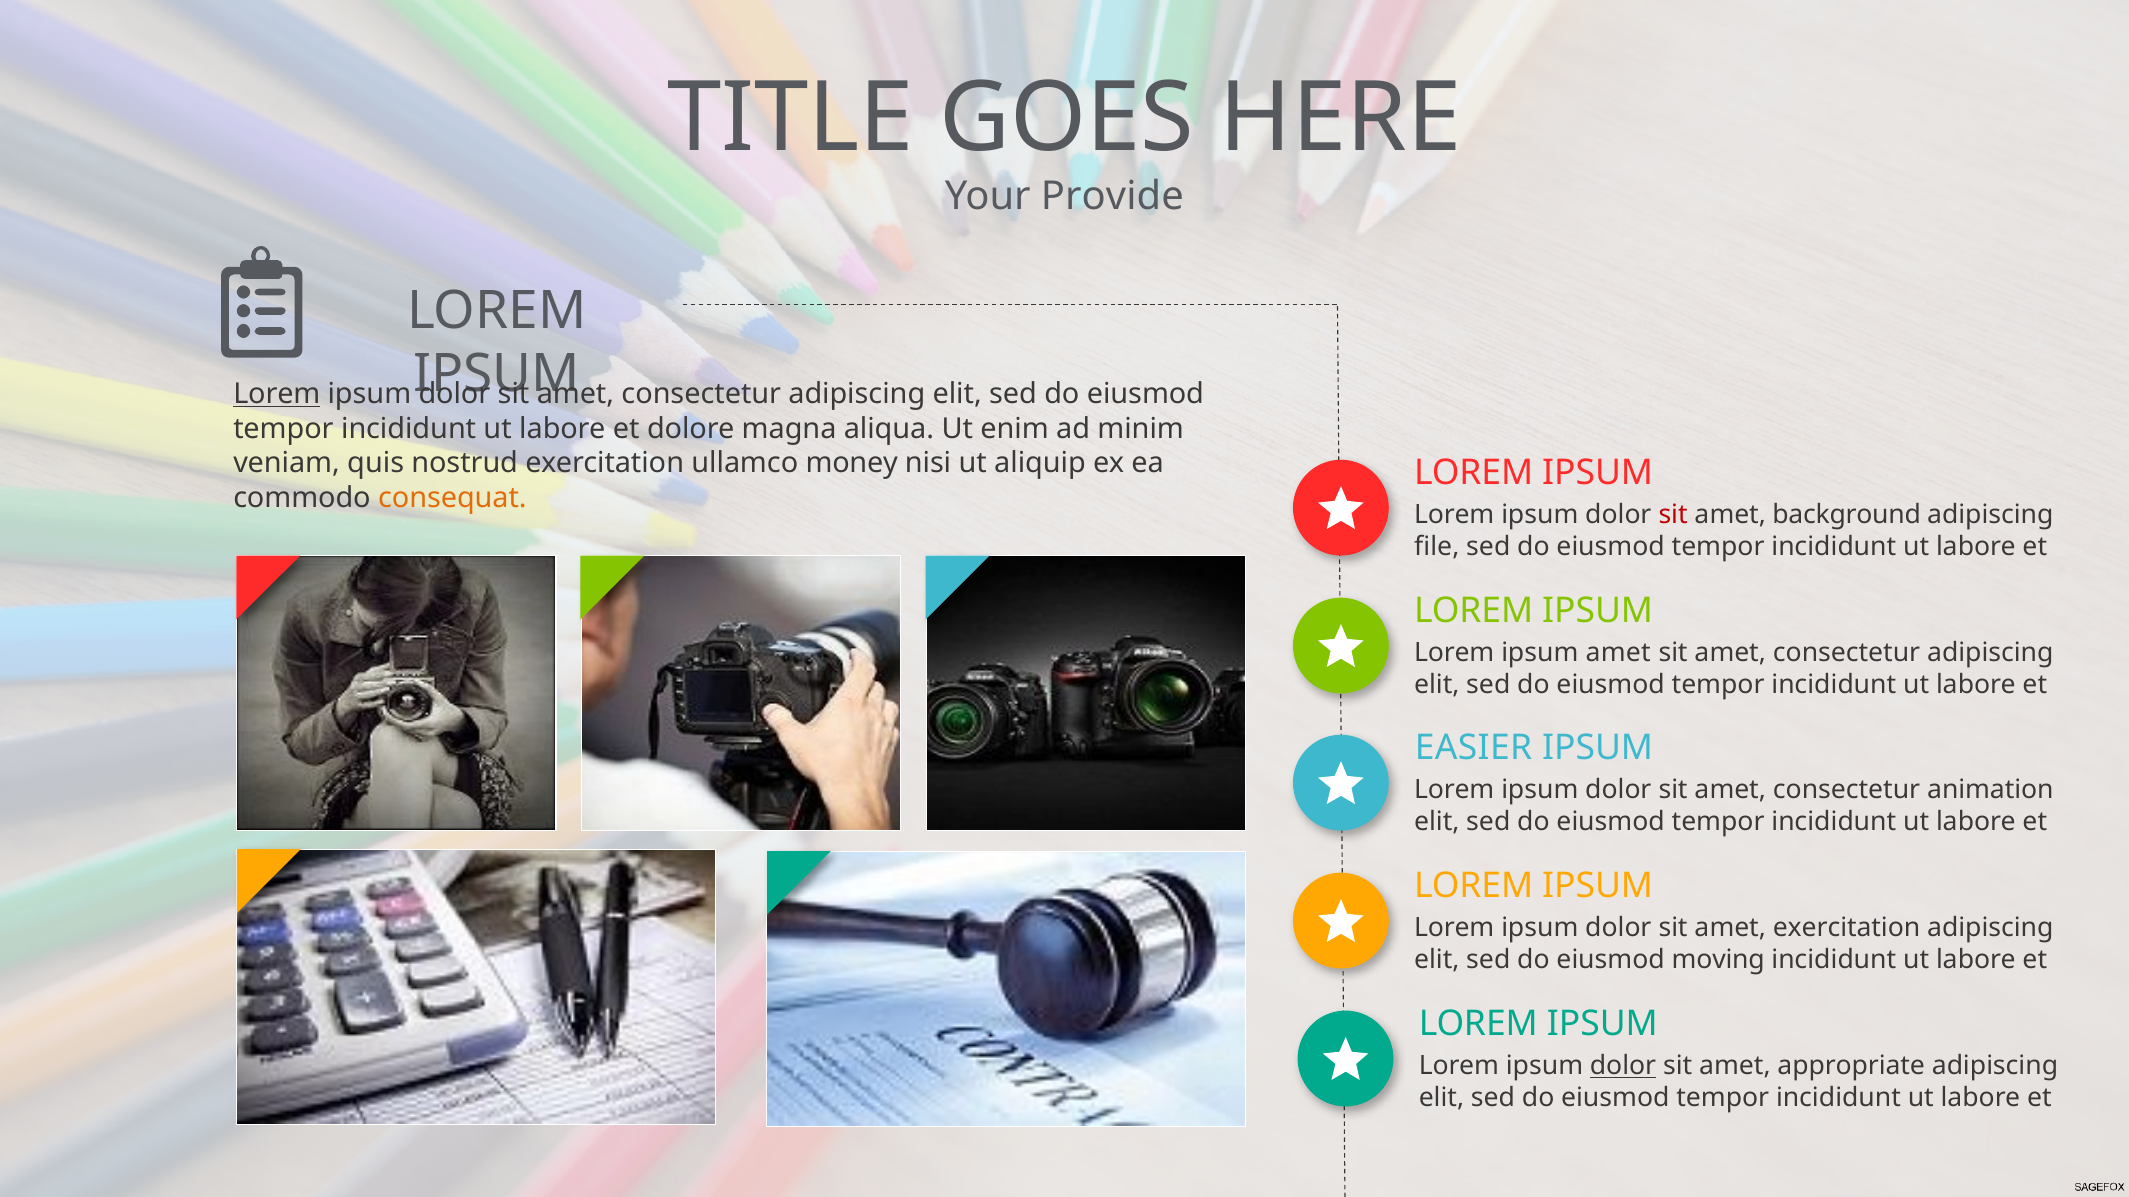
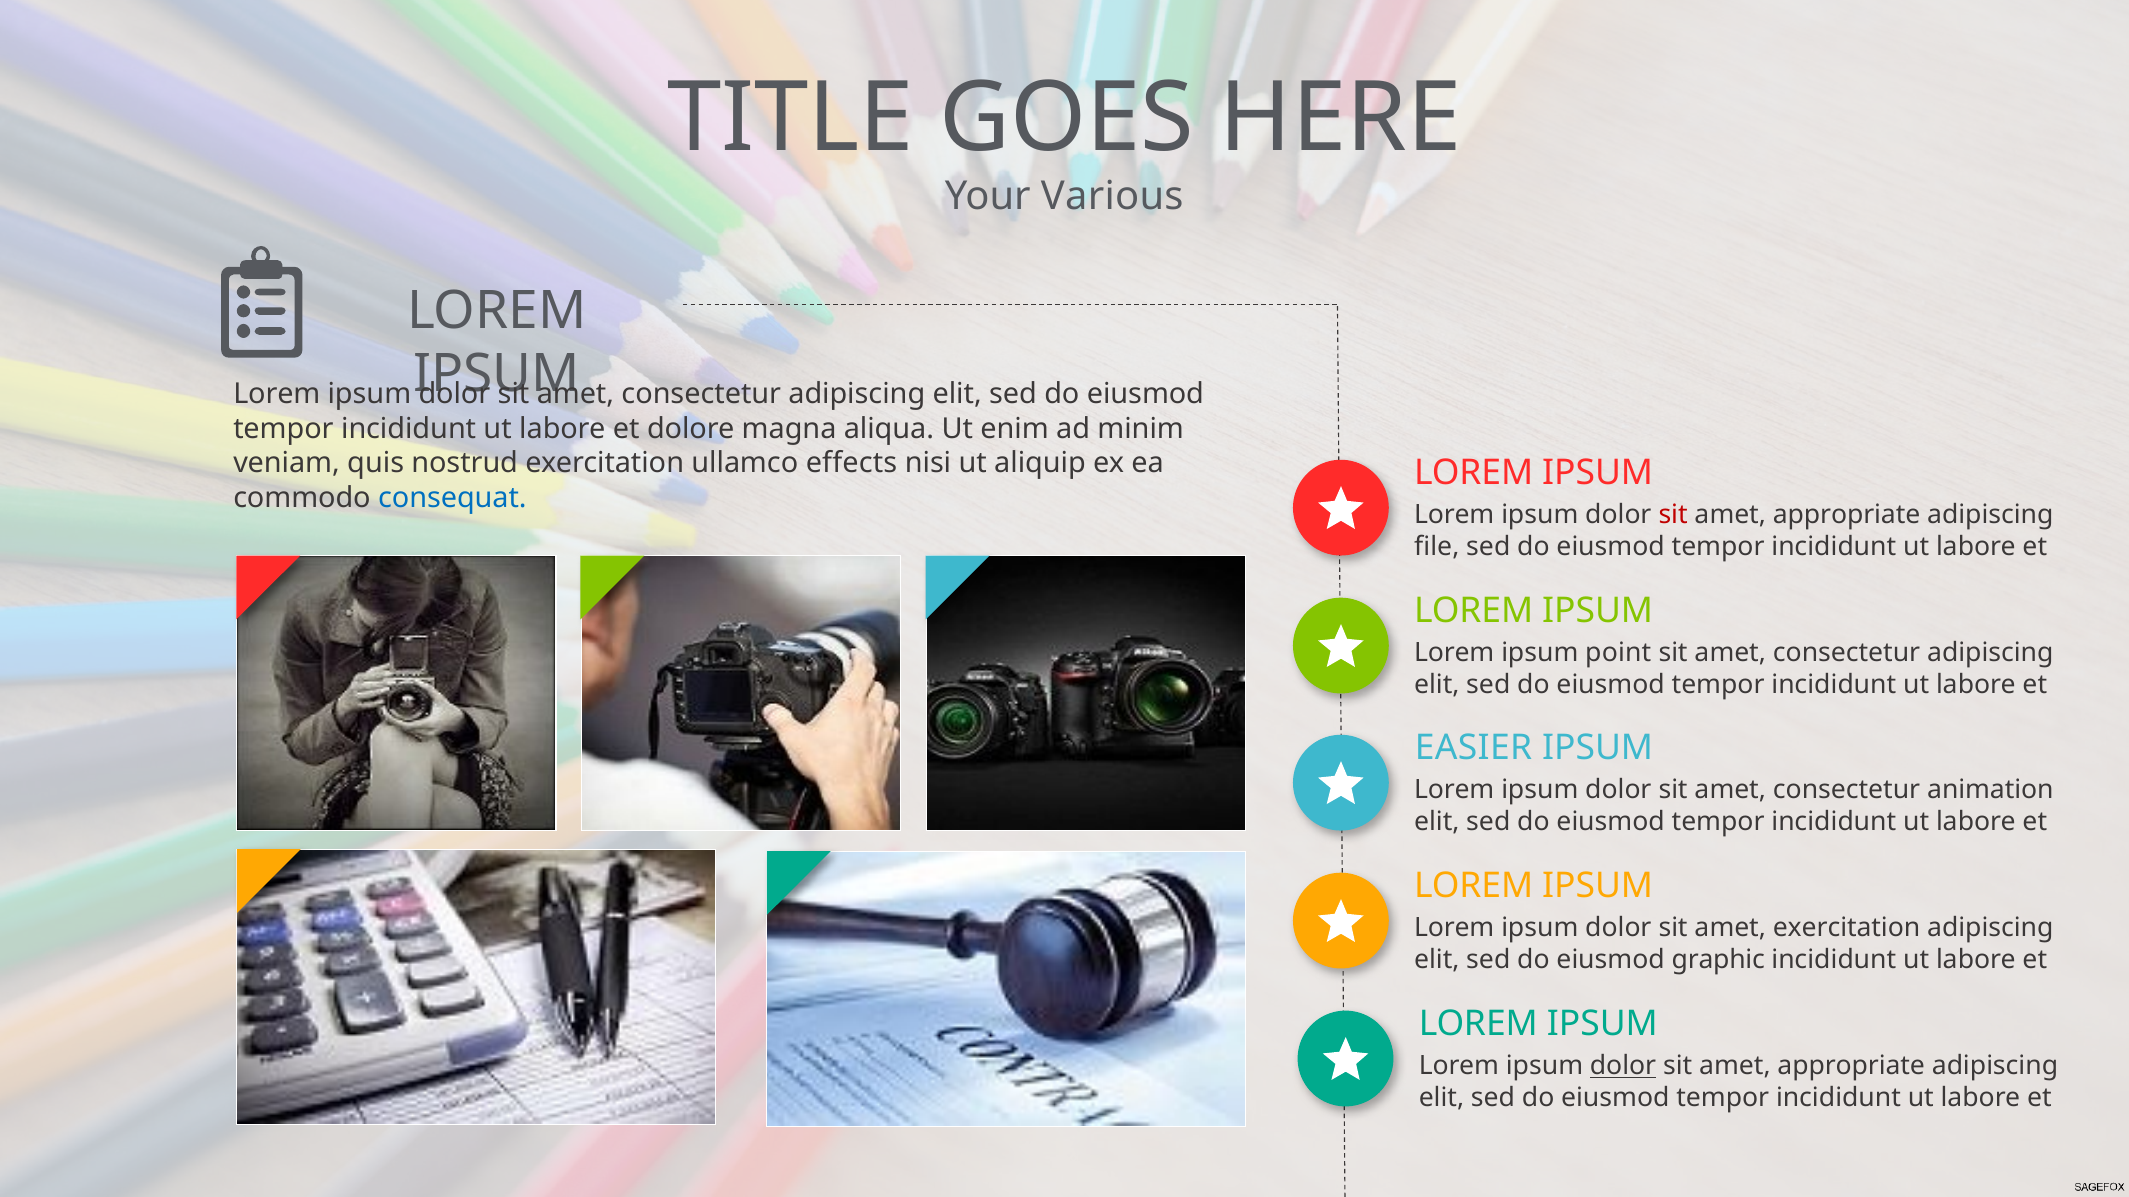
Provide: Provide -> Various (1112, 197)
Lorem underline: present -> none (277, 394)
money: money -> effects (851, 464)
consequat colour: orange -> blue (452, 498)
background: background -> appropriate (1847, 515)
ipsum amet: amet -> point (1618, 653)
moving: moving -> graphic (1718, 960)
